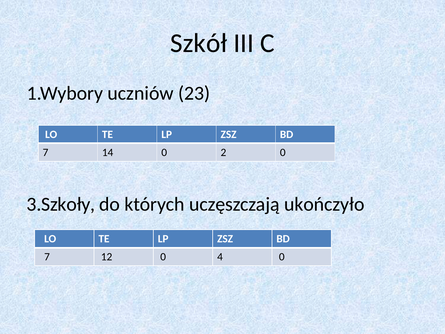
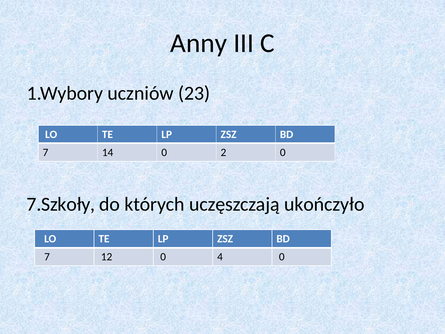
Szkół: Szkół -> Anny (199, 43)
3.Szkoły: 3.Szkoły -> 7.Szkoły (61, 204)
